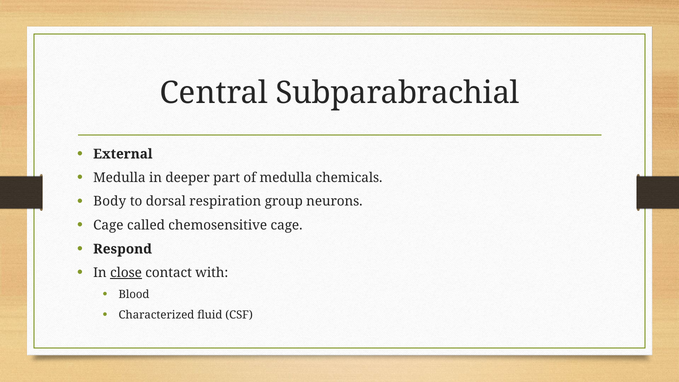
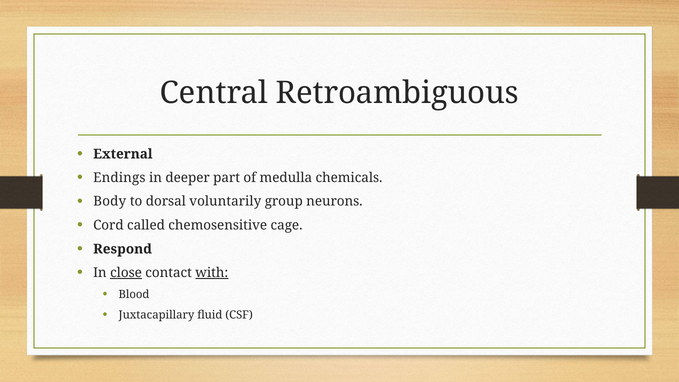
Subparabrachial: Subparabrachial -> Retroambiguous (397, 93)
Medulla: Medulla -> Endings (119, 178)
respiration: respiration -> voluntarily (225, 201)
Cage: Cage -> Cord (108, 225)
with underline: none -> present (212, 273)
Characterized: Characterized -> Juxtacapillary (156, 315)
